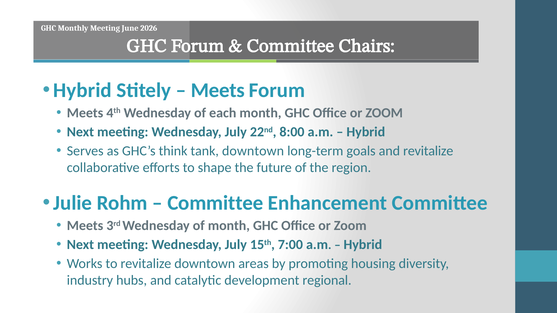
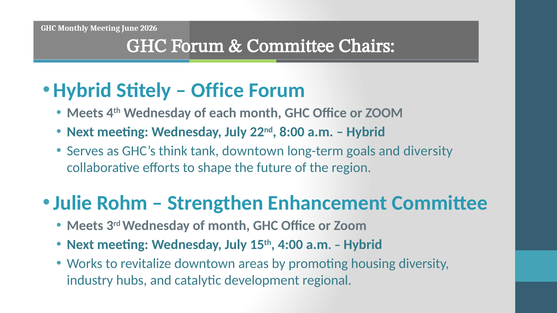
Meets: Meets -> Office (218, 90)
and revitalize: revitalize -> diversity (428, 151)
Committee: Committee -> Strengthen (215, 203)
7:00: 7:00 -> 4:00 (290, 245)
